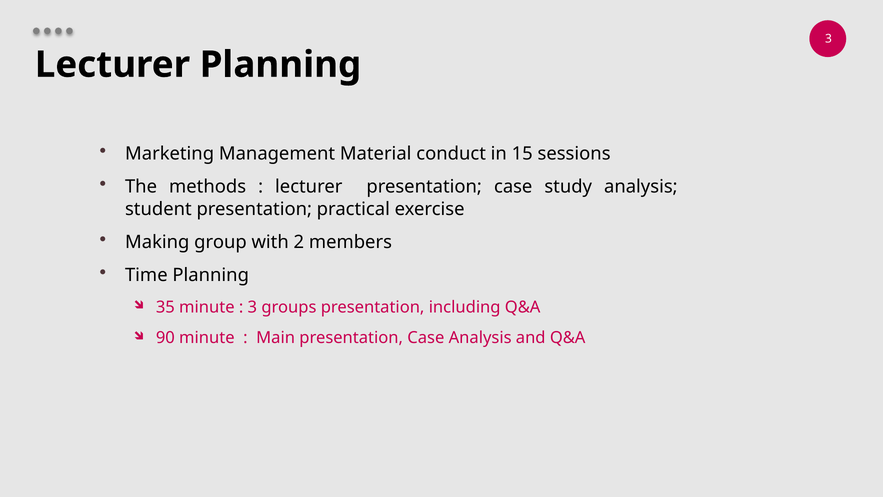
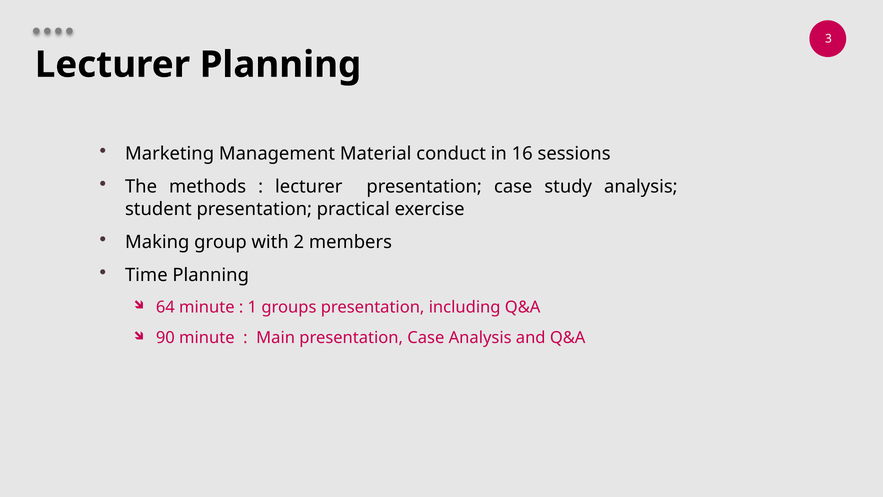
15: 15 -> 16 (522, 154)
35: 35 -> 64 (165, 307)
3: 3 -> 1 (252, 307)
